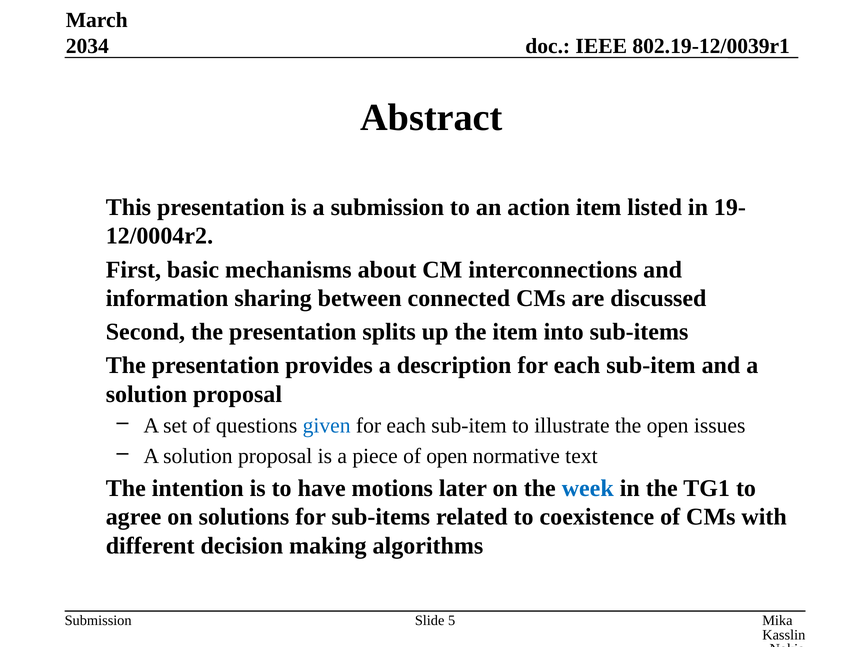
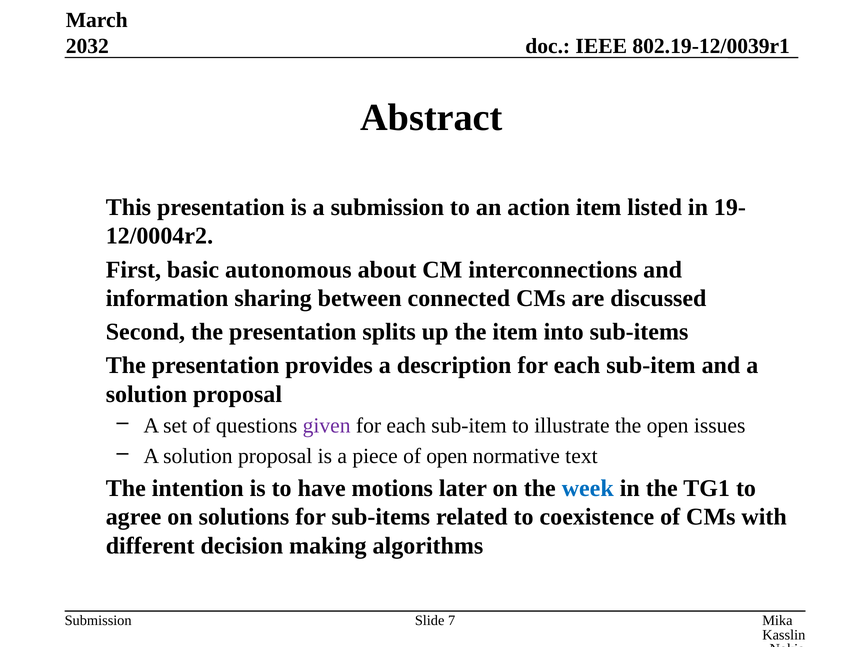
2034: 2034 -> 2032 (87, 46)
mechanisms: mechanisms -> autonomous (288, 270)
given colour: blue -> purple (327, 426)
5: 5 -> 7 (452, 621)
